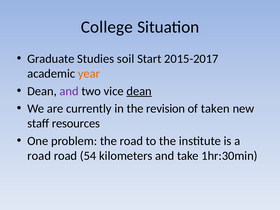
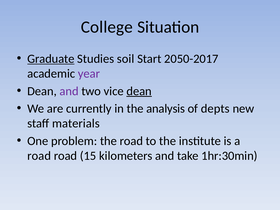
Graduate underline: none -> present (51, 59)
2015-2017: 2015-2017 -> 2050-2017 (191, 59)
year colour: orange -> purple (89, 74)
revision: revision -> analysis (166, 109)
taken: taken -> depts (215, 109)
resources: resources -> materials (76, 123)
54: 54 -> 15 (88, 156)
